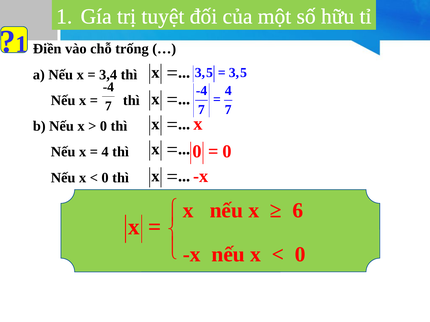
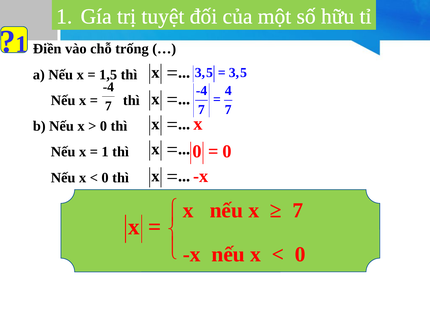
3,4: 3,4 -> 1,5 (108, 75)
4: 4 -> 1 (105, 152)
6: 6 -> 7 (298, 211)
